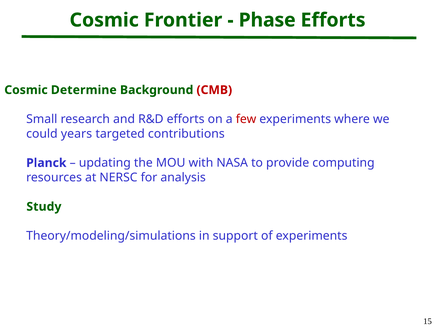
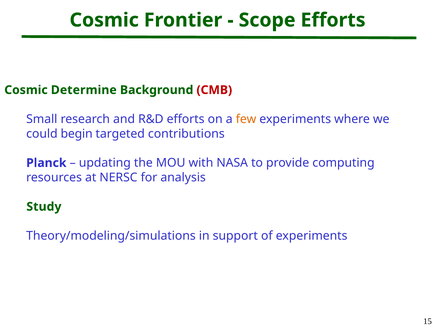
Phase: Phase -> Scope (267, 20)
few colour: red -> orange (246, 119)
years: years -> begin (77, 134)
